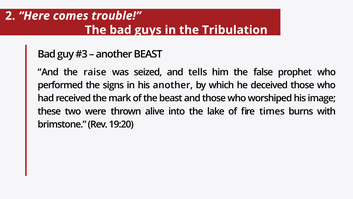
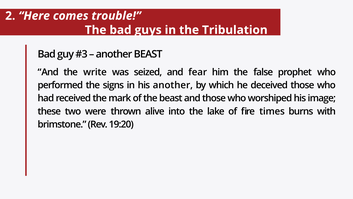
raise: raise -> write (95, 72)
tells: tells -> fear (198, 72)
